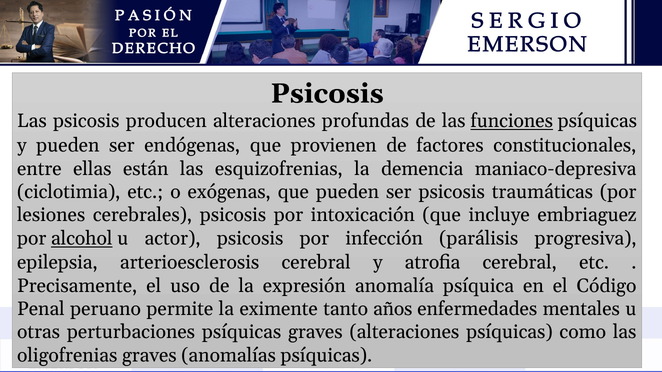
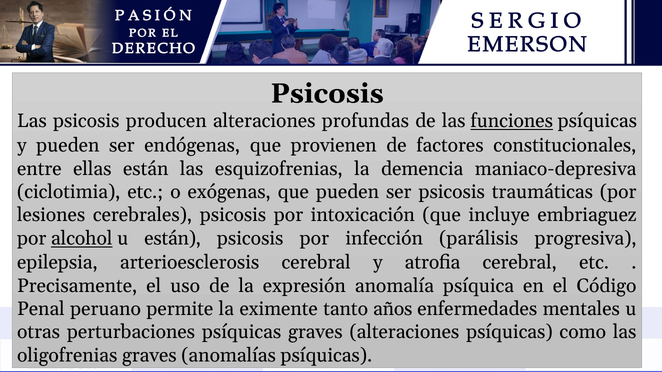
u actor: actor -> están (173, 238)
